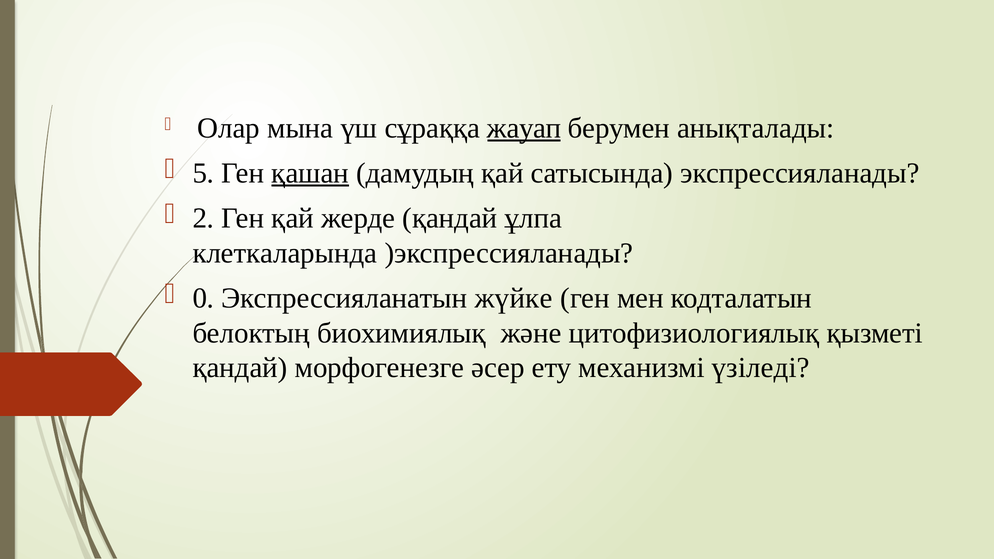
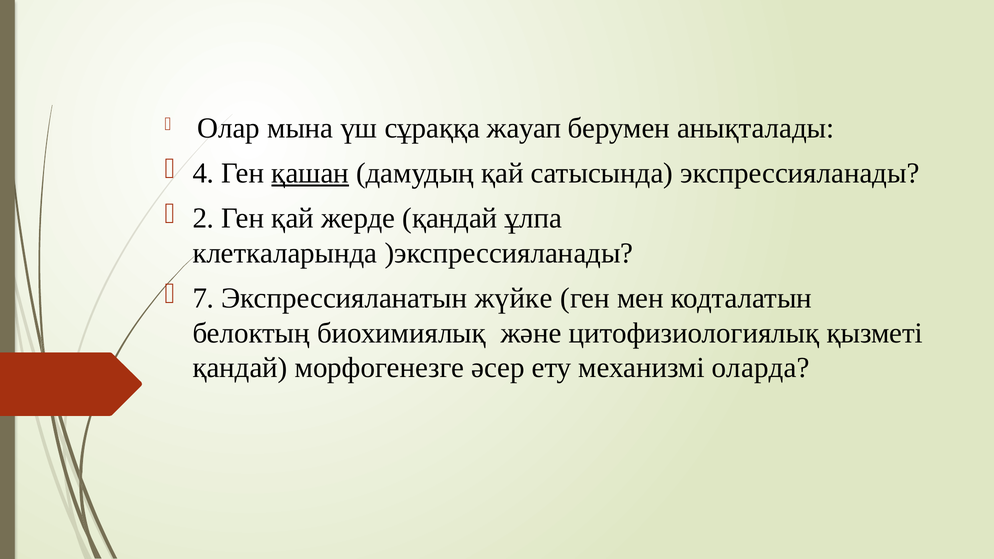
жауап underline: present -> none (524, 128)
5: 5 -> 4 (203, 173)
0: 0 -> 7 (203, 298)
үзіледі: үзіледі -> оларда (761, 368)
